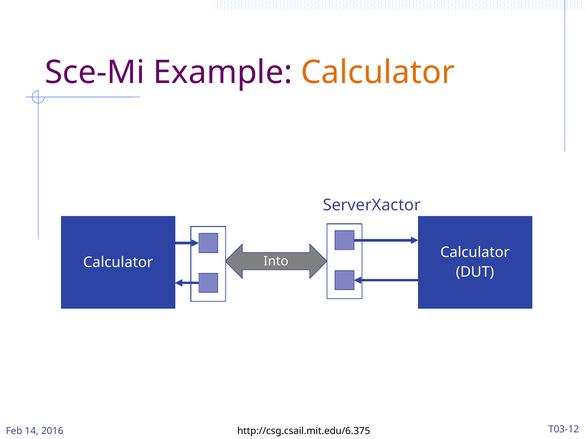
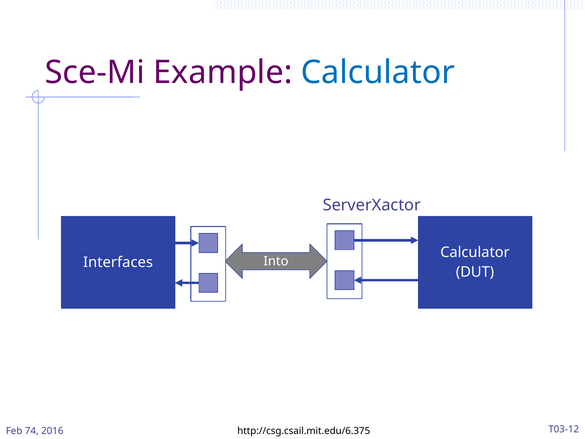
Calculator colour: orange -> blue (378, 72)
Calculator: Calculator -> Interfaces (118, 262)
14: 14 -> 74 (32, 431)
